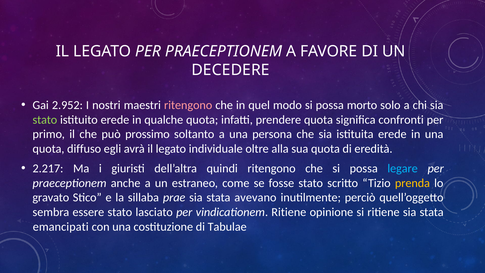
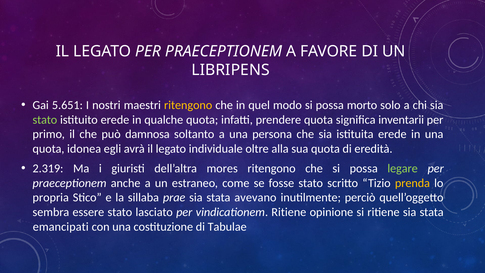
DECEDERE: DECEDERE -> LIBRIPENS (231, 70)
2.952: 2.952 -> 5.651 (67, 105)
ritengono colour: pink -> yellow (188, 105)
confronti: confronti -> inventarii (401, 120)
prossimo: prossimo -> damnosa (147, 134)
diffuso: diffuso -> idonea (84, 149)
2.217: 2.217 -> 2.319 (48, 168)
quindi: quindi -> mores (222, 168)
legare colour: light blue -> light green (403, 168)
gravato: gravato -> propria (51, 197)
